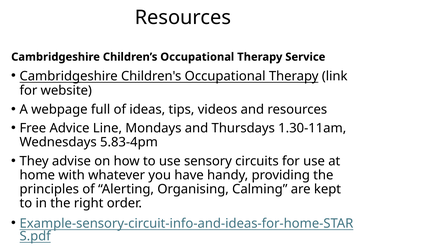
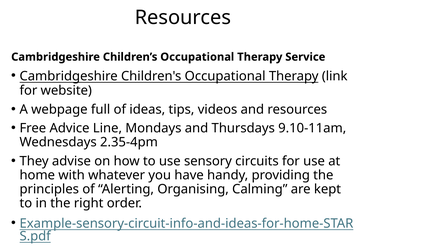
1.30-11am: 1.30-11am -> 9.10-11am (312, 128)
5.83-4pm: 5.83-4pm -> 2.35-4pm (129, 142)
